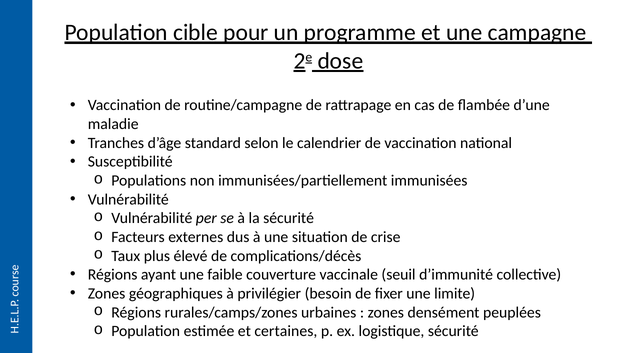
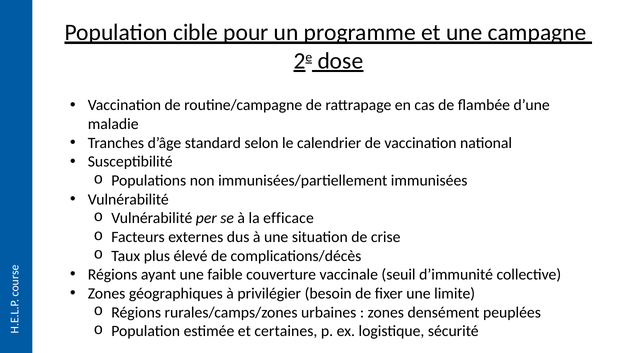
la sécurité: sécurité -> efficace (289, 218)
